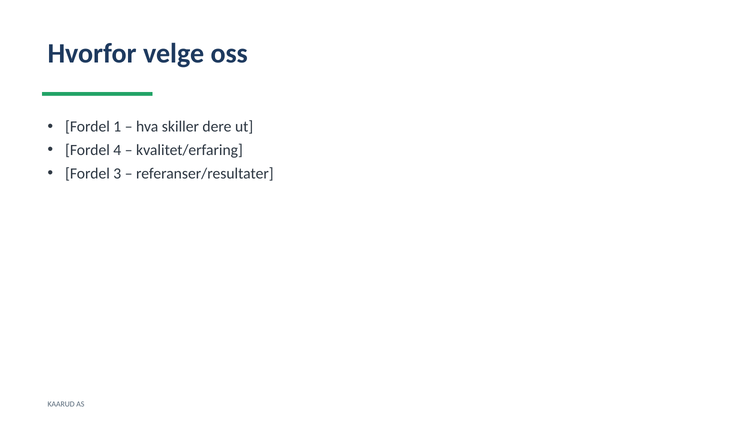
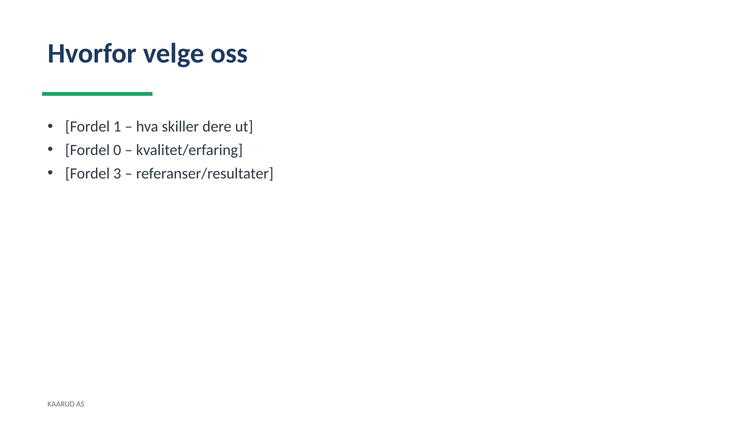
4: 4 -> 0 (117, 150)
